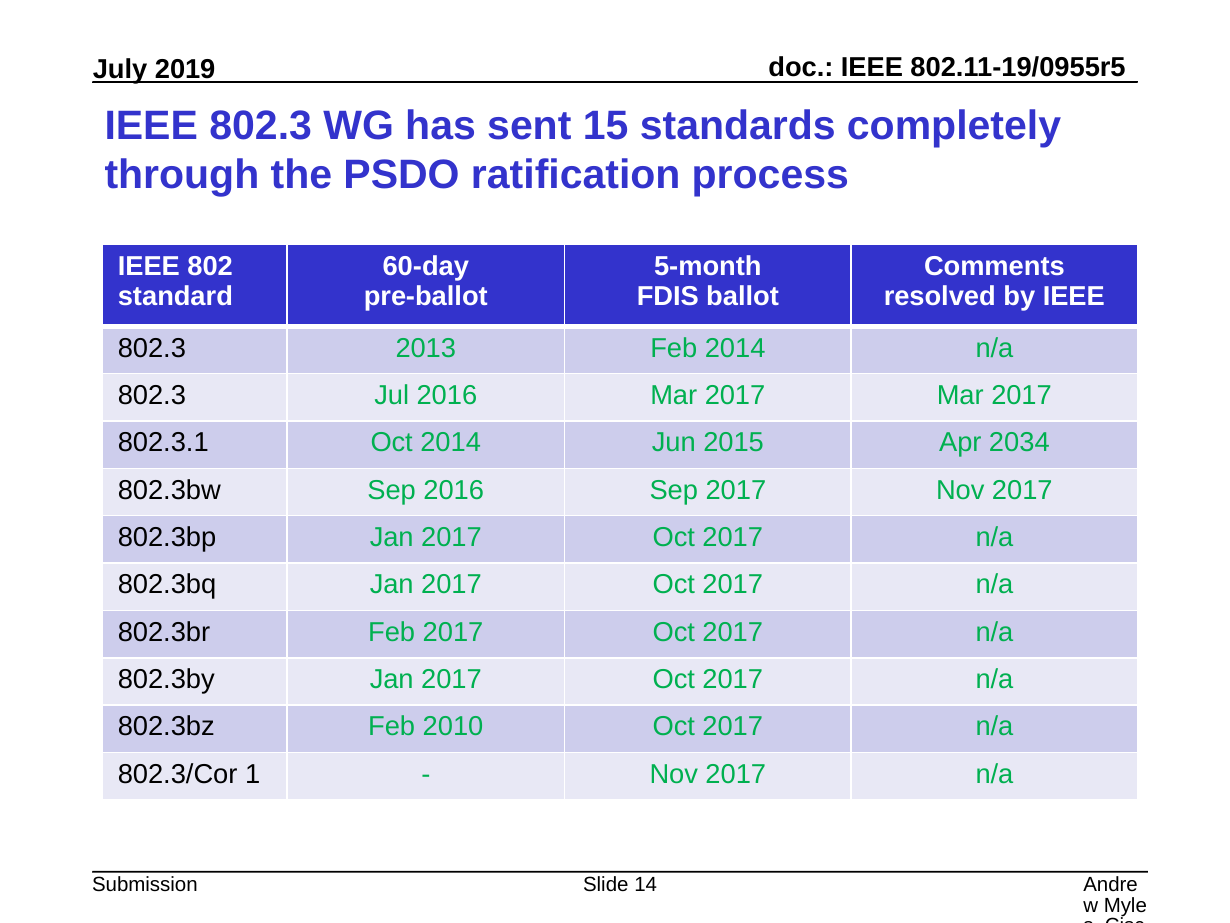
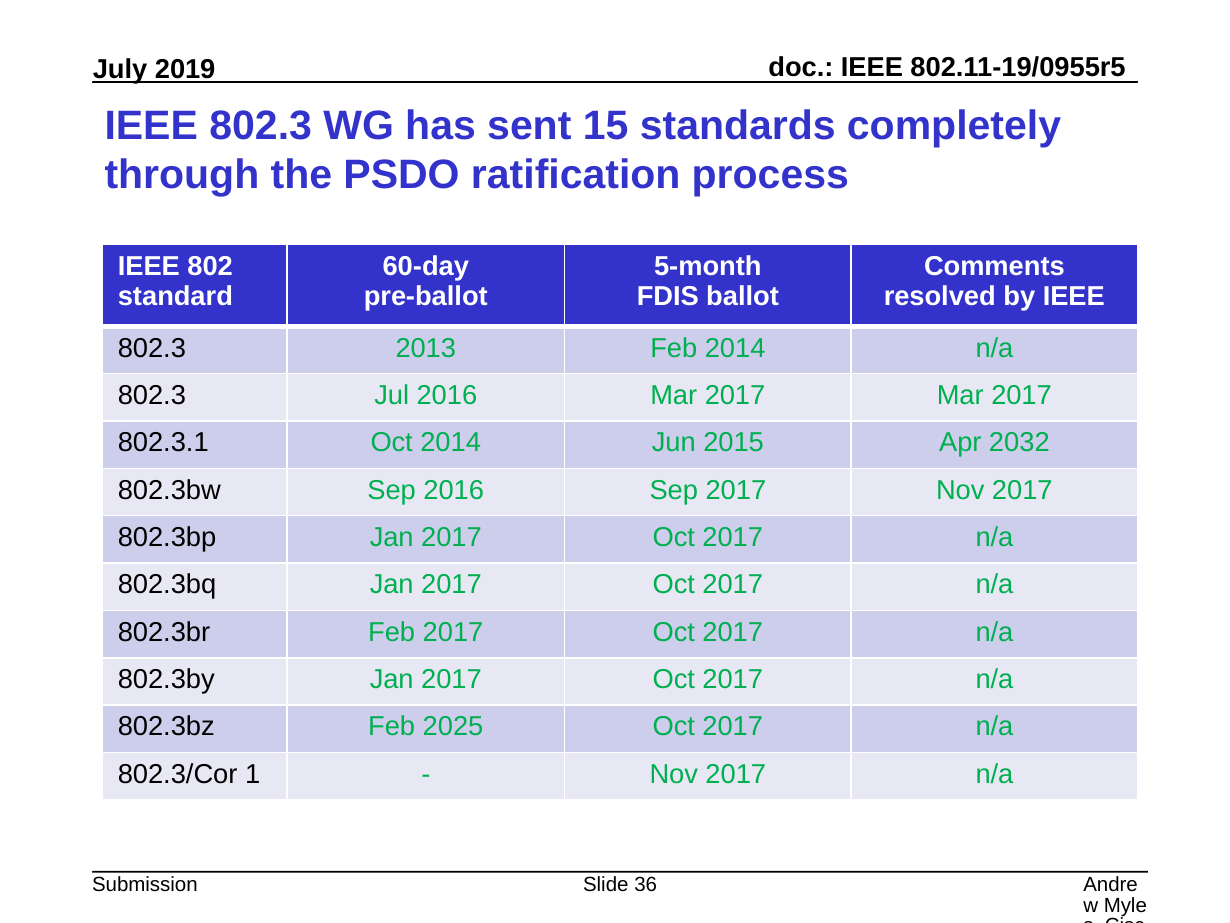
2034: 2034 -> 2032 (1019, 443)
2010: 2010 -> 2025 (453, 726)
14: 14 -> 36 (646, 885)
